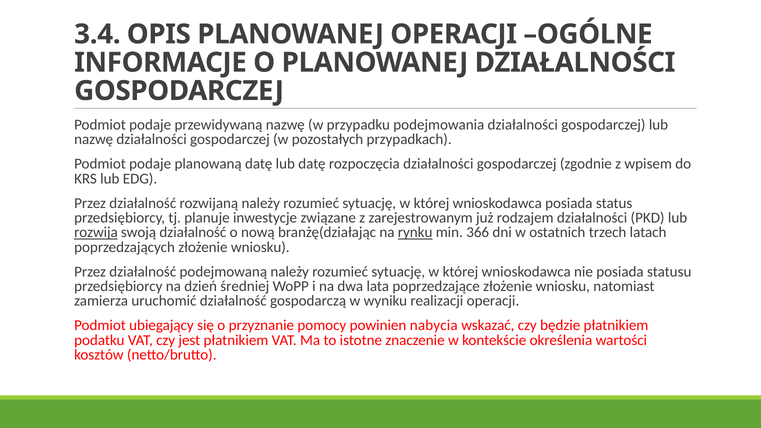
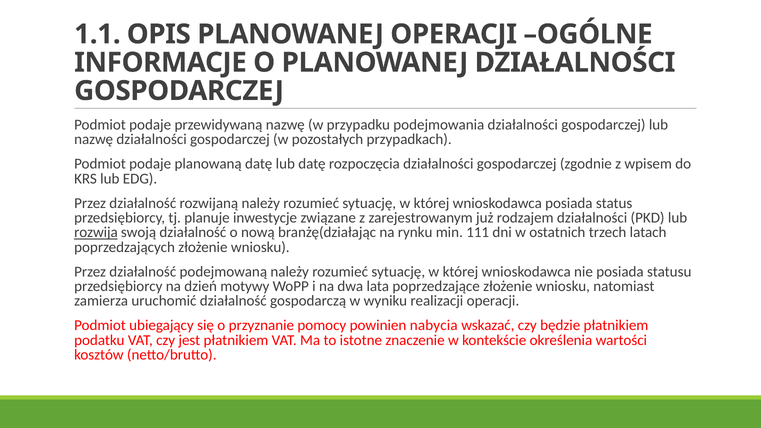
3.4: 3.4 -> 1.1 (97, 34)
rynku underline: present -> none (415, 232)
366: 366 -> 111 (478, 232)
średniej: średniej -> motywy (245, 286)
